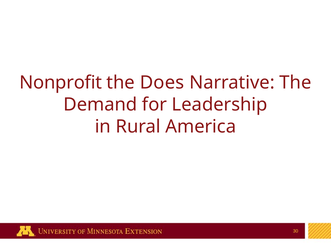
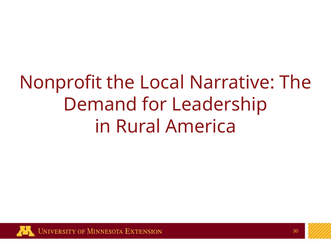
Does: Does -> Local (162, 83)
